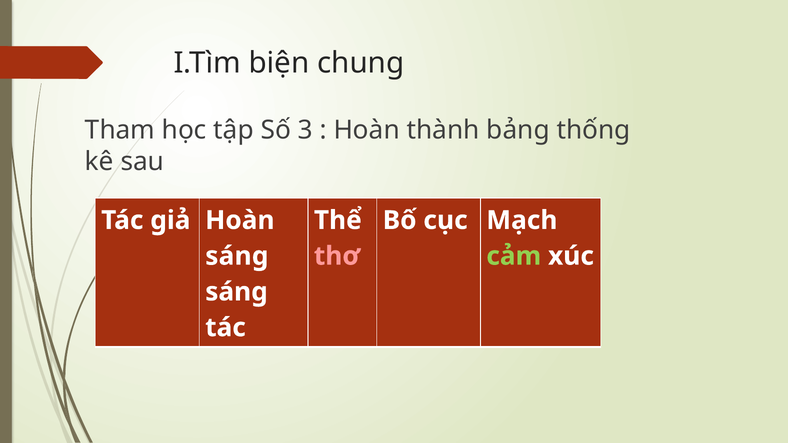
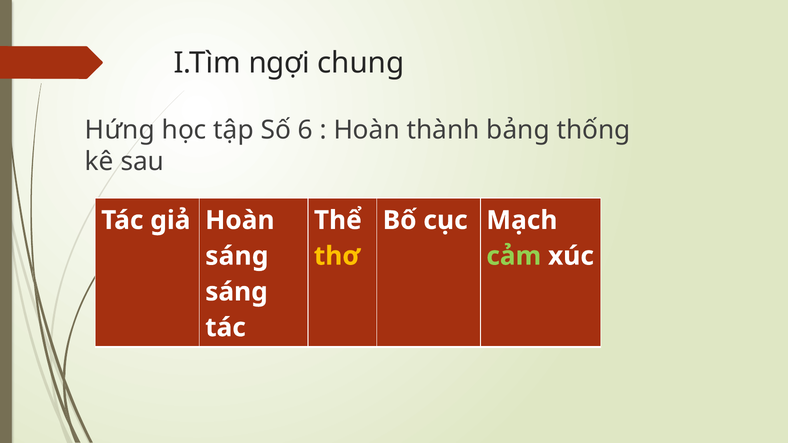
biện: biện -> ngợi (279, 63)
Tham: Tham -> Hứng (120, 130)
3: 3 -> 6 (305, 130)
thơ colour: pink -> yellow (337, 256)
